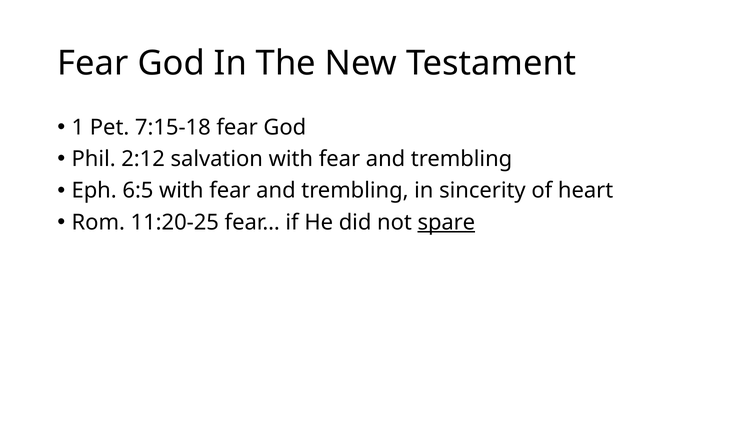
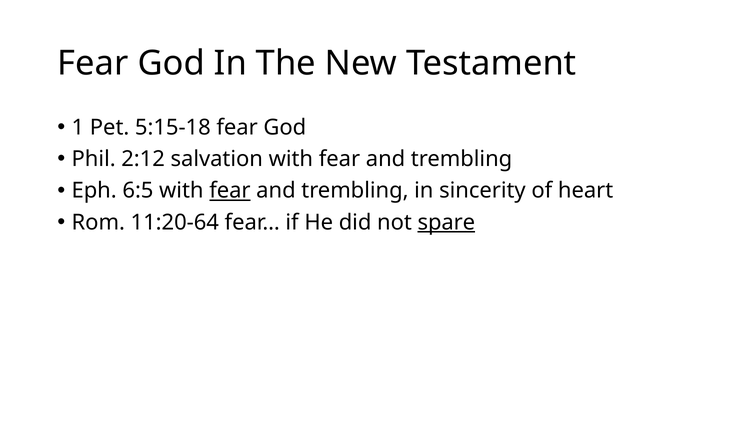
7:15-18: 7:15-18 -> 5:15-18 (173, 127)
fear underline: none -> present (230, 191)
11:20-25: 11:20-25 -> 11:20-64 (175, 222)
